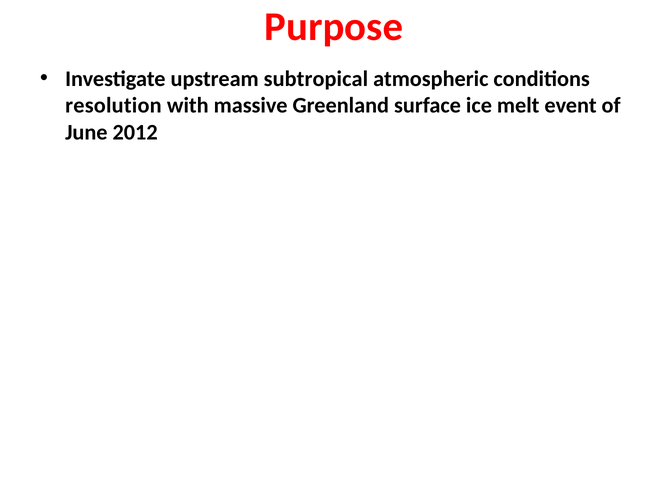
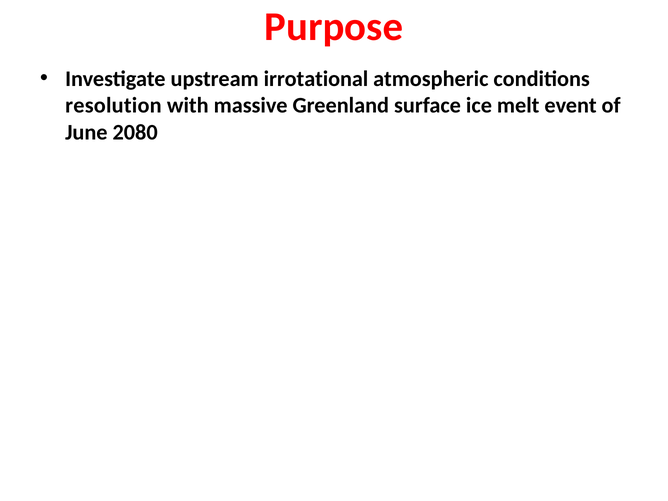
subtropical: subtropical -> irrotational (316, 79)
2012: 2012 -> 2080 (135, 132)
